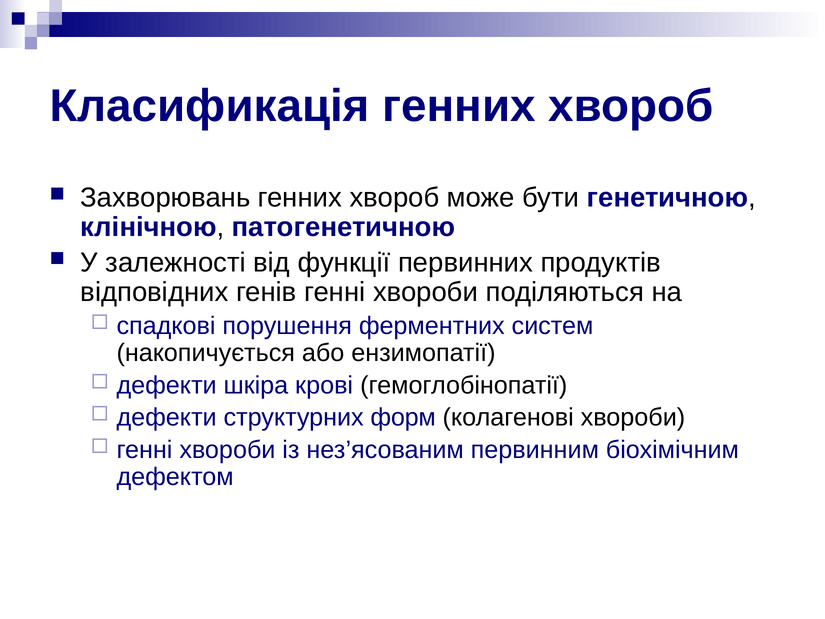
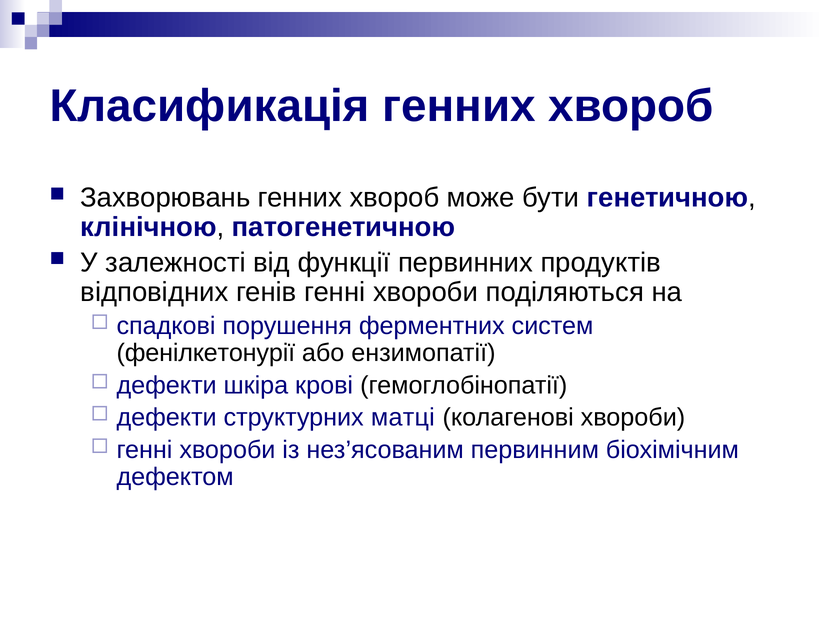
накопичується: накопичується -> фенілкетонурії (206, 353)
форм: форм -> матці (403, 417)
